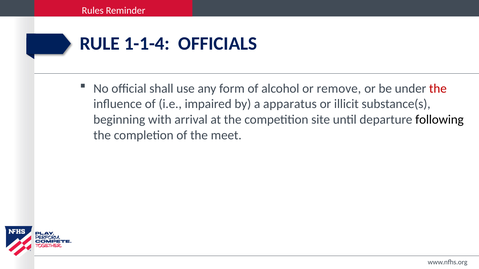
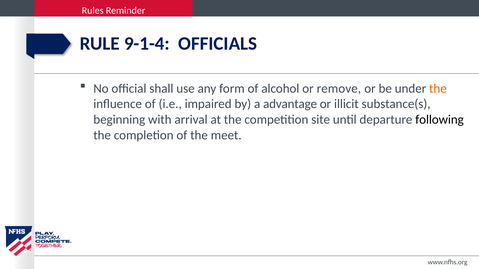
1-1-4: 1-1-4 -> 9-1-4 (147, 44)
the colour: red -> orange (438, 89)
apparatus: apparatus -> advantage (290, 104)
